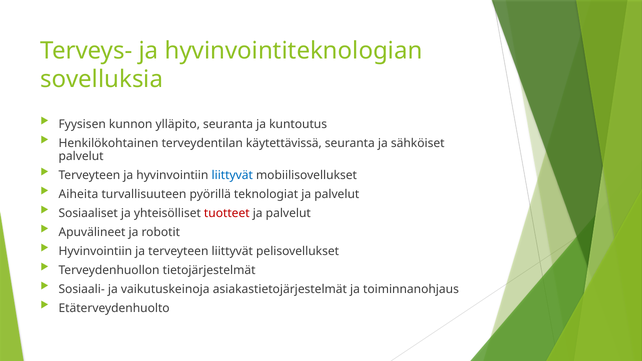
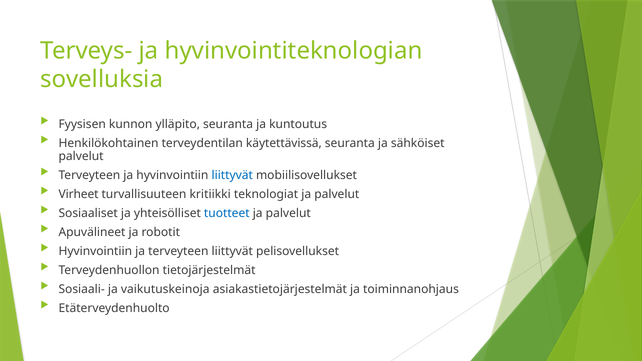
Aiheita: Aiheita -> Virheet (79, 194)
pyörillä: pyörillä -> kritiikki (210, 194)
tuotteet colour: red -> blue (227, 213)
